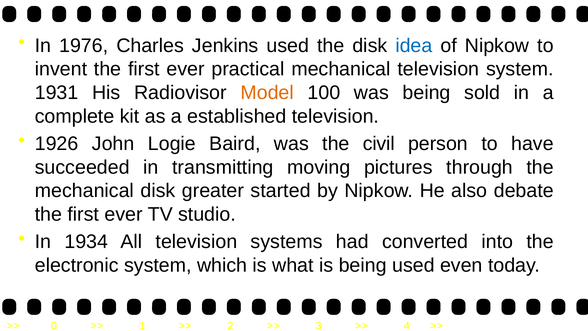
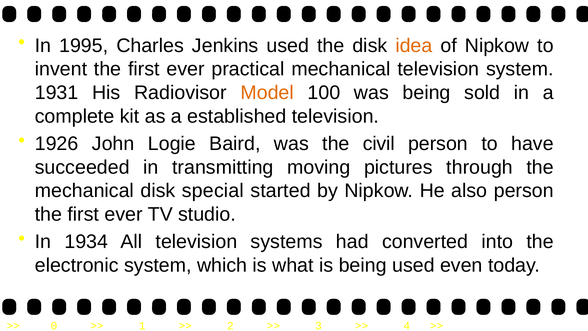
1976: 1976 -> 1995 (84, 46)
idea colour: blue -> orange (414, 46)
greater: greater -> special (213, 191)
also debate: debate -> person (524, 191)
